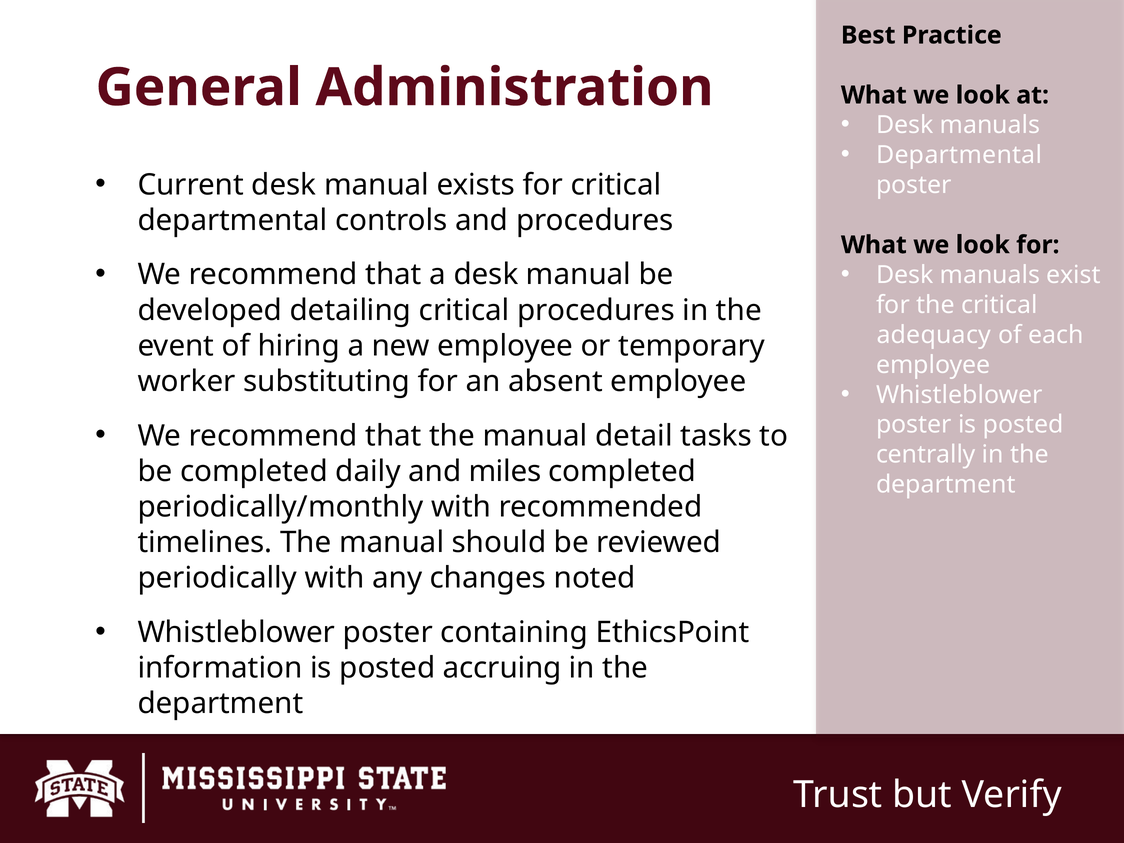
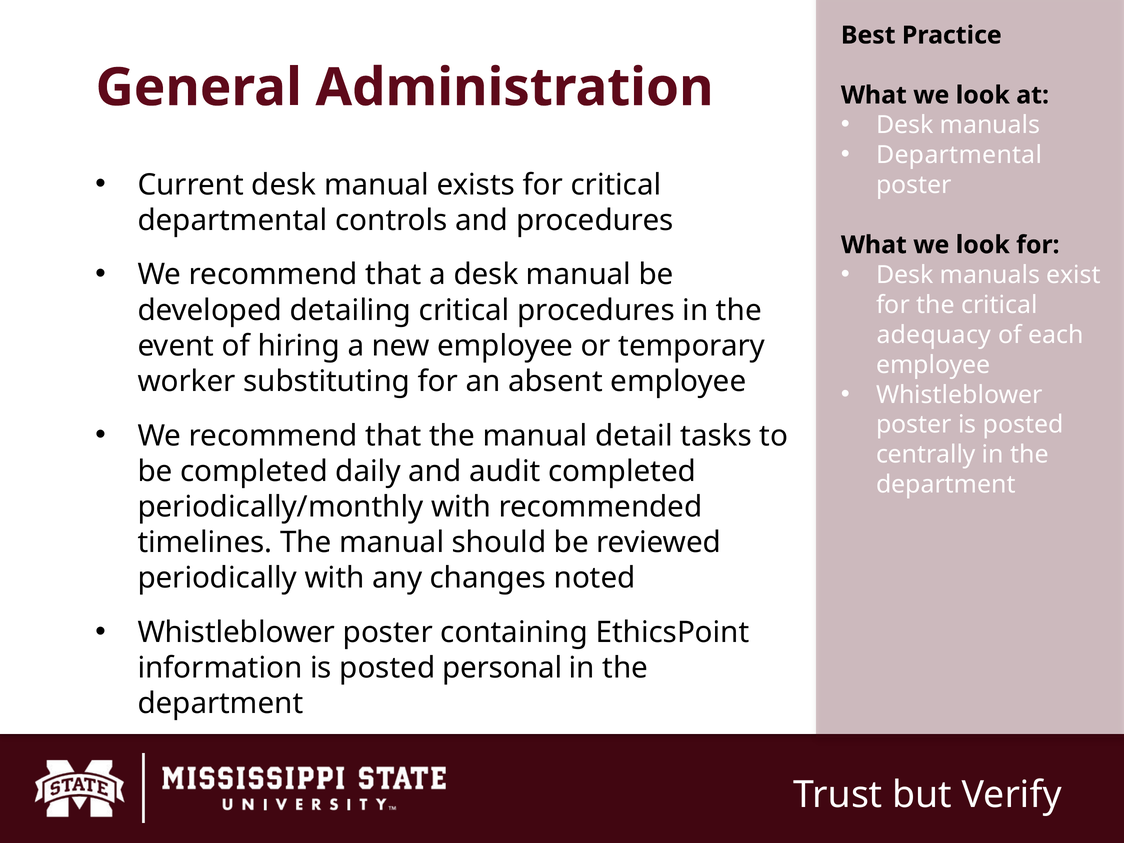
miles: miles -> audit (505, 471)
accruing: accruing -> personal (502, 668)
